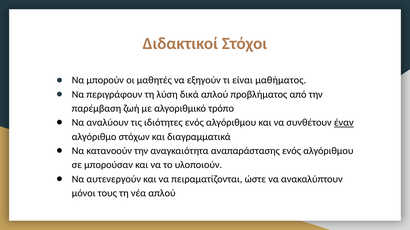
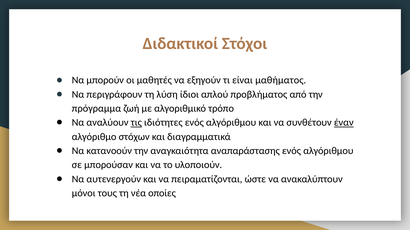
δικά: δικά -> ίδιοι (189, 95)
παρέμβαση: παρέμβαση -> πρόγραμμα (96, 109)
τις underline: none -> present (136, 123)
νέα απλού: απλού -> οποίες (162, 194)
